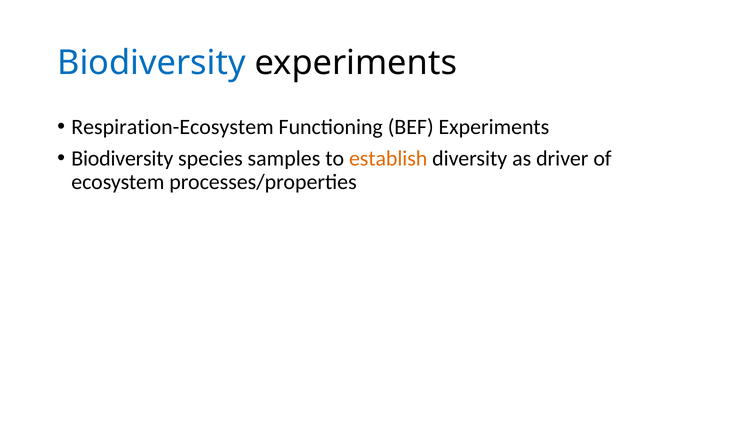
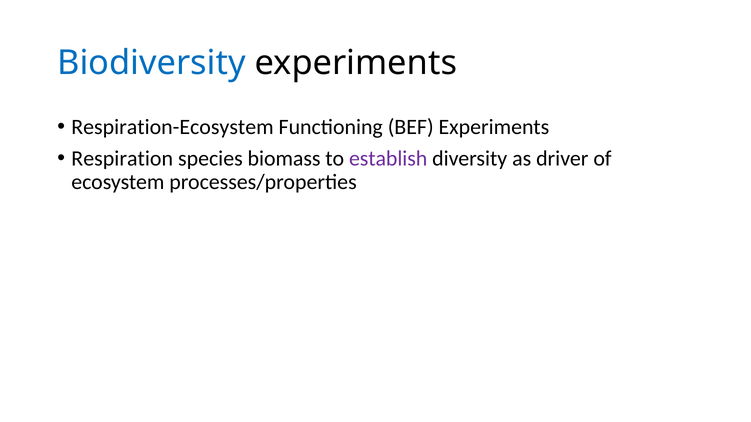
Biodiversity: Biodiversity -> Respiration (122, 158)
samples: samples -> biomass (284, 158)
establish colour: orange -> purple (388, 158)
